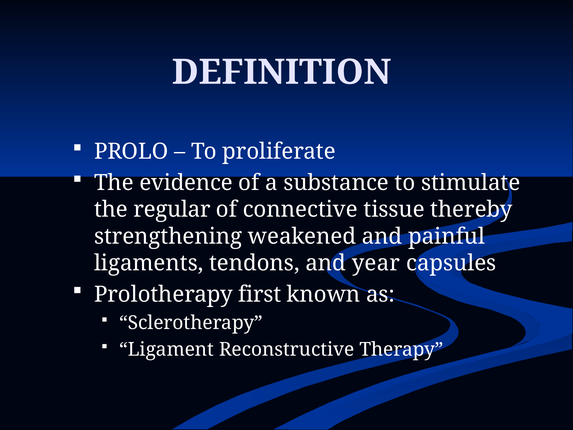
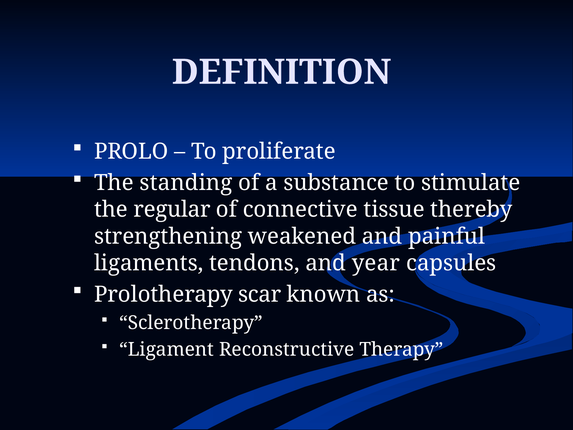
evidence: evidence -> standing (186, 183)
first: first -> scar (260, 294)
